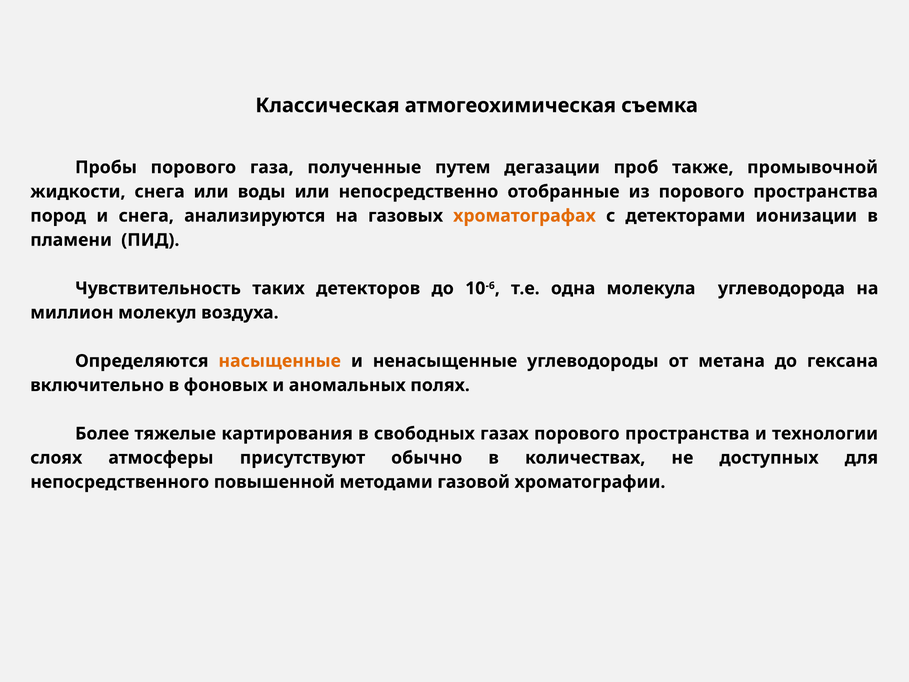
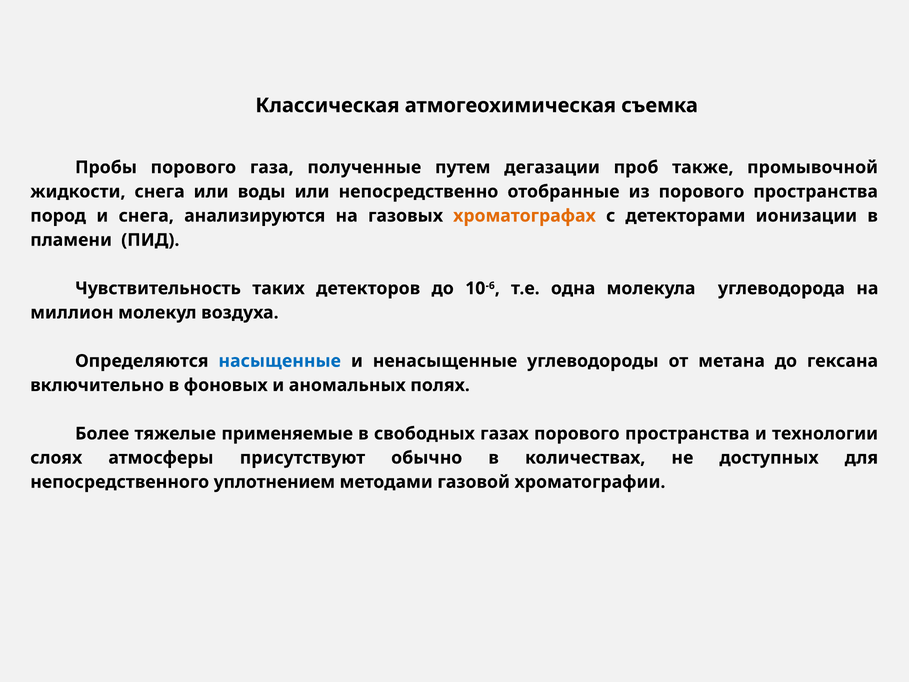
насыщенные colour: orange -> blue (280, 361)
картирования: картирования -> применяемые (287, 433)
повышенной: повышенной -> уплотнением (274, 482)
